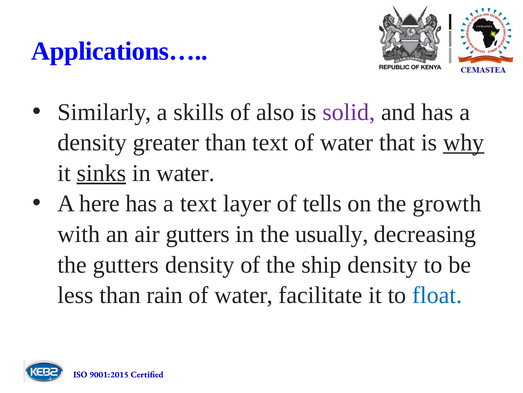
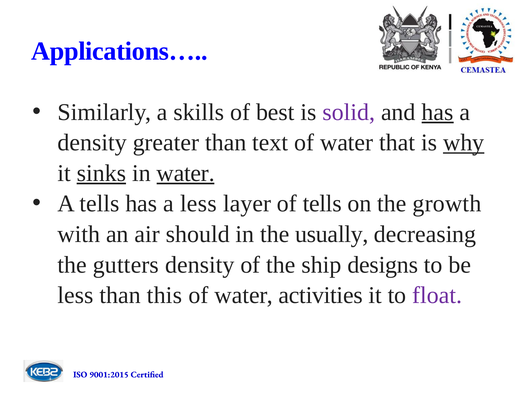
also: also -> best (275, 112)
has underline: none -> present (438, 112)
water underline: none -> present (186, 173)
A here: here -> tells (99, 203)
a text: text -> less (198, 203)
air gutters: gutters -> should (198, 234)
ship density: density -> designs (383, 264)
rain: rain -> this (164, 295)
facilitate: facilitate -> activities (321, 295)
float colour: blue -> purple (437, 295)
